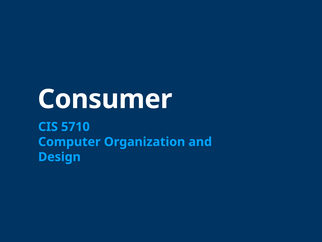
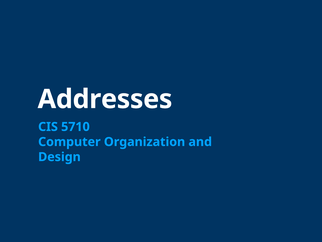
Consumer: Consumer -> Addresses (105, 99)
